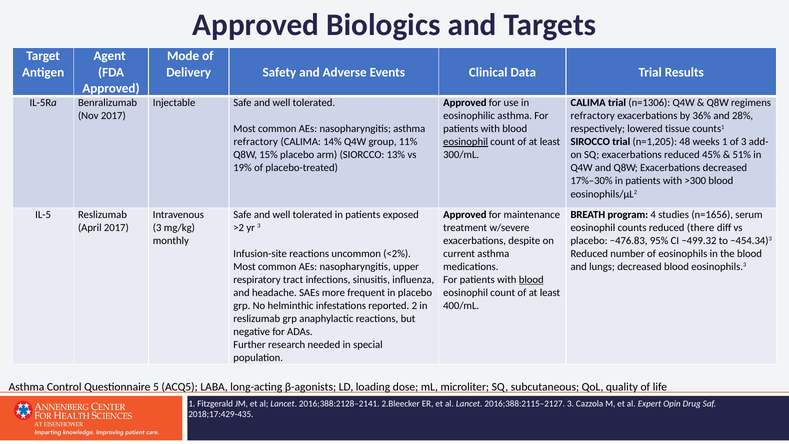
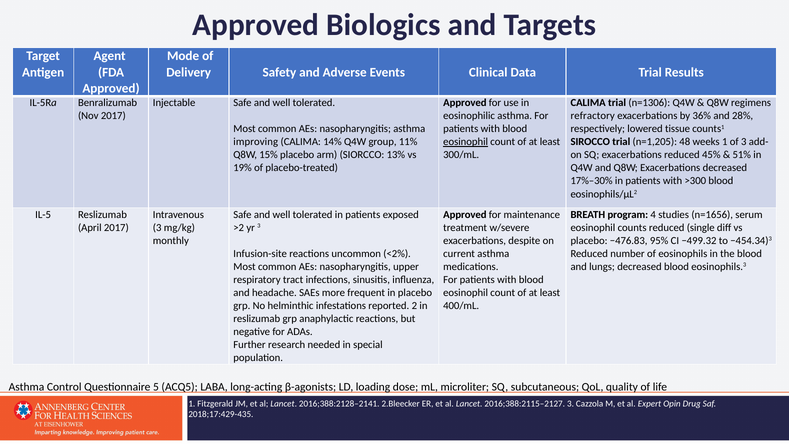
refractory: refractory -> improving (256, 142)
there: there -> single (701, 227)
blood underline: present -> none (531, 280)
